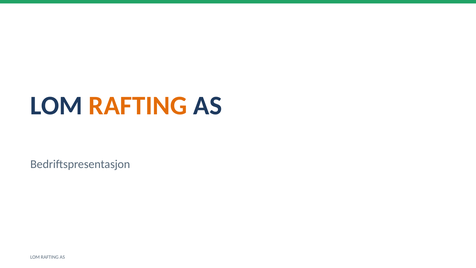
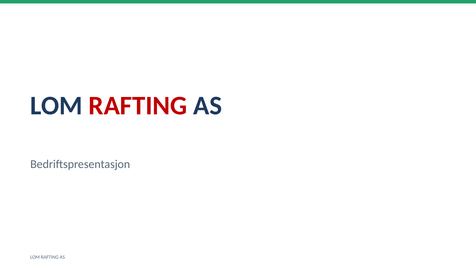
RAFTING colour: orange -> red (138, 106)
